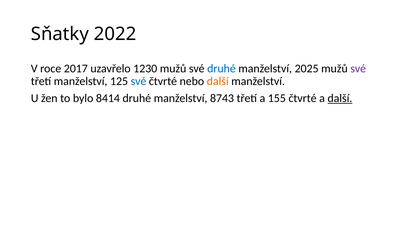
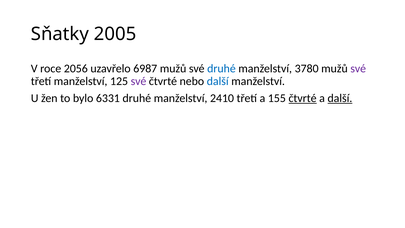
2022: 2022 -> 2005 (115, 34)
2017: 2017 -> 2056 (76, 68)
1230: 1230 -> 6987 (145, 68)
2025: 2025 -> 3780 (307, 68)
své colour: blue -> purple (139, 81)
další colour: orange -> blue (218, 81)
8414: 8414 -> 6331 (108, 98)
8743: 8743 -> 2410 (222, 98)
čtvrté underline: none -> present (303, 98)
